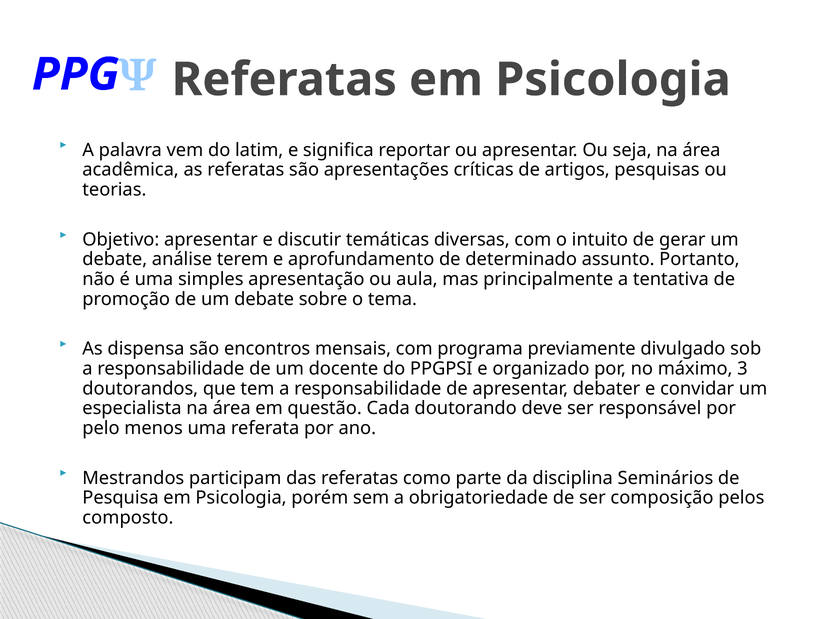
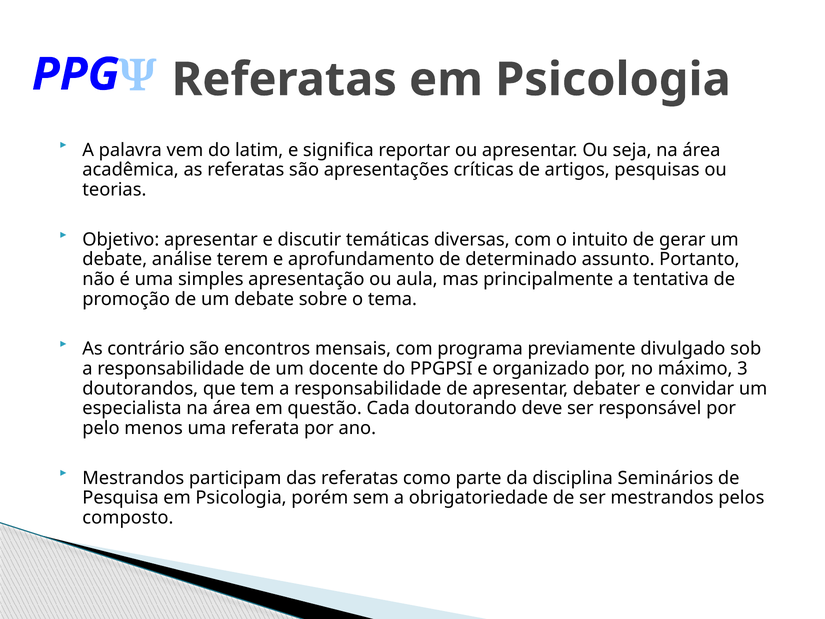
dispensa: dispensa -> contrário (146, 349)
ser composição: composição -> mestrandos (662, 498)
